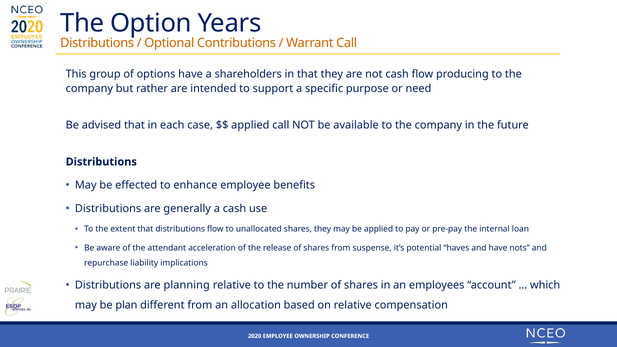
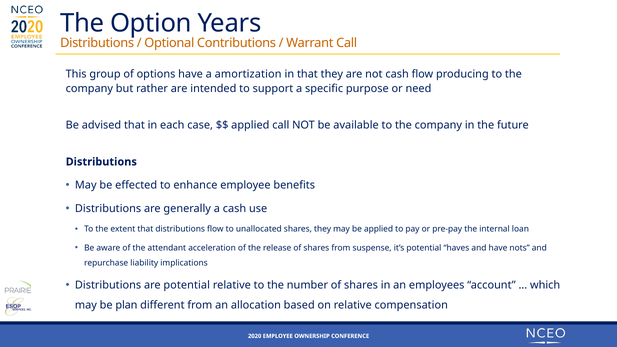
shareholders: shareholders -> amortization (248, 74)
are planning: planning -> potential (187, 285)
